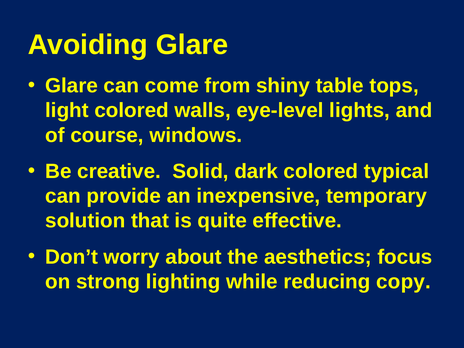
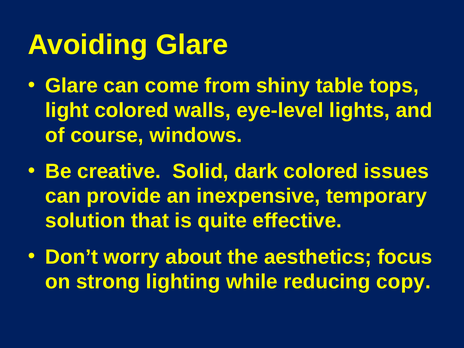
typical: typical -> issues (396, 171)
